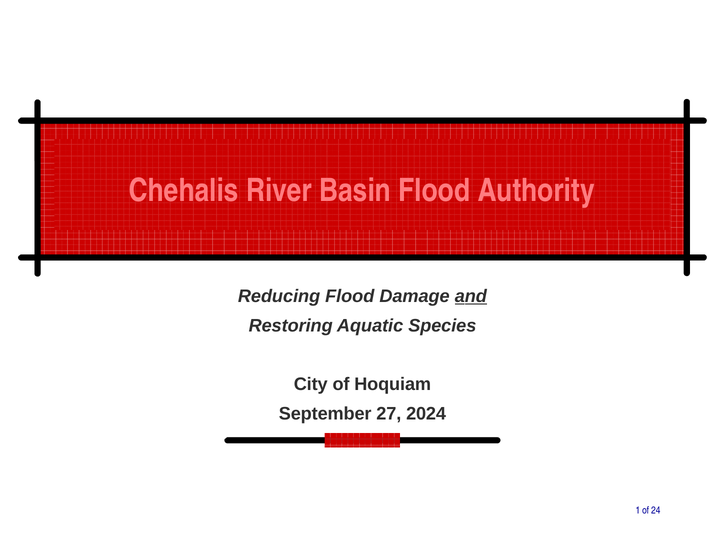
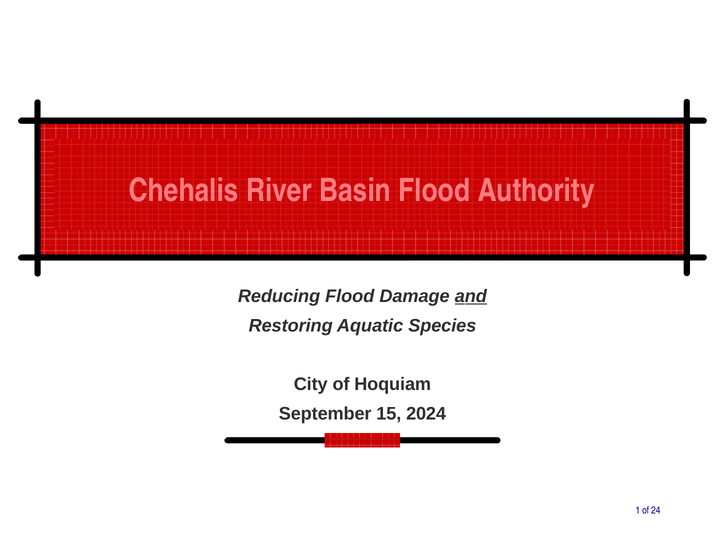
27: 27 -> 15 (389, 413)
